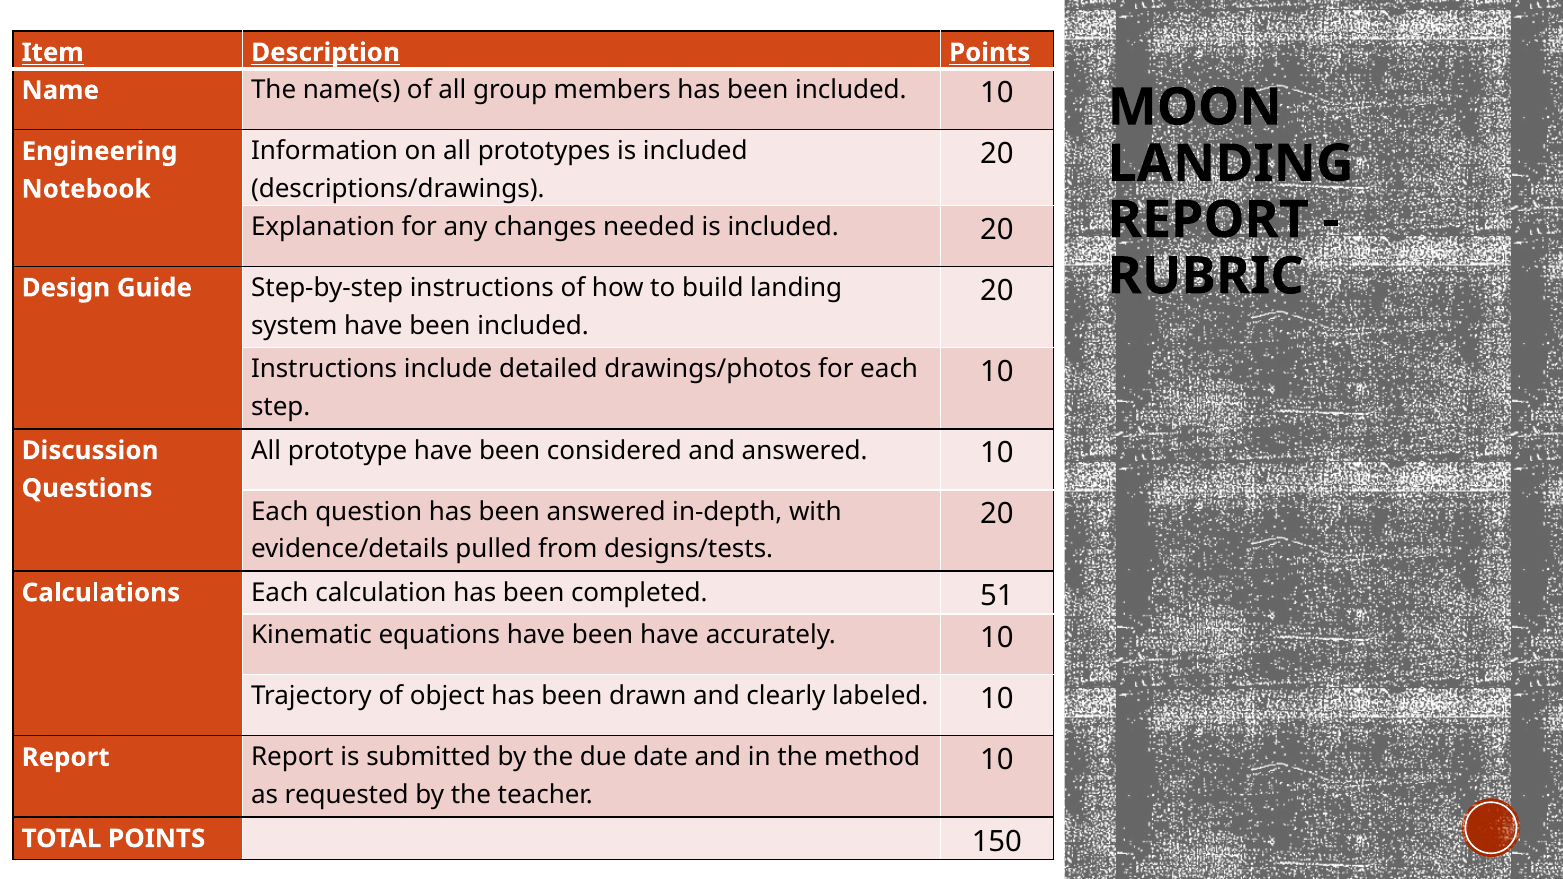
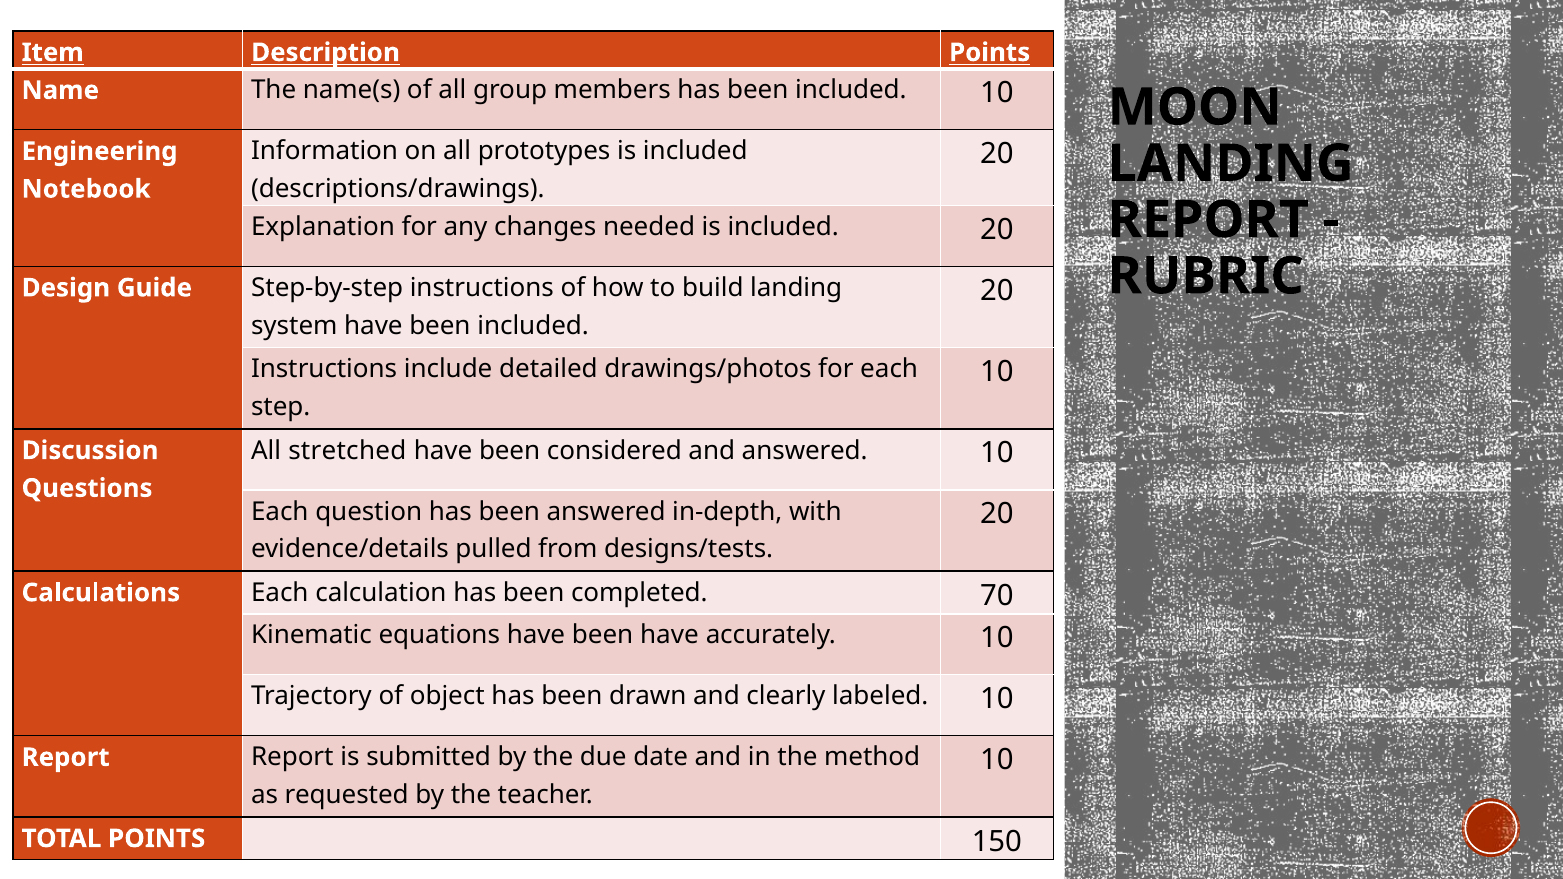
prototype: prototype -> stretched (347, 451)
51: 51 -> 70 (997, 596)
